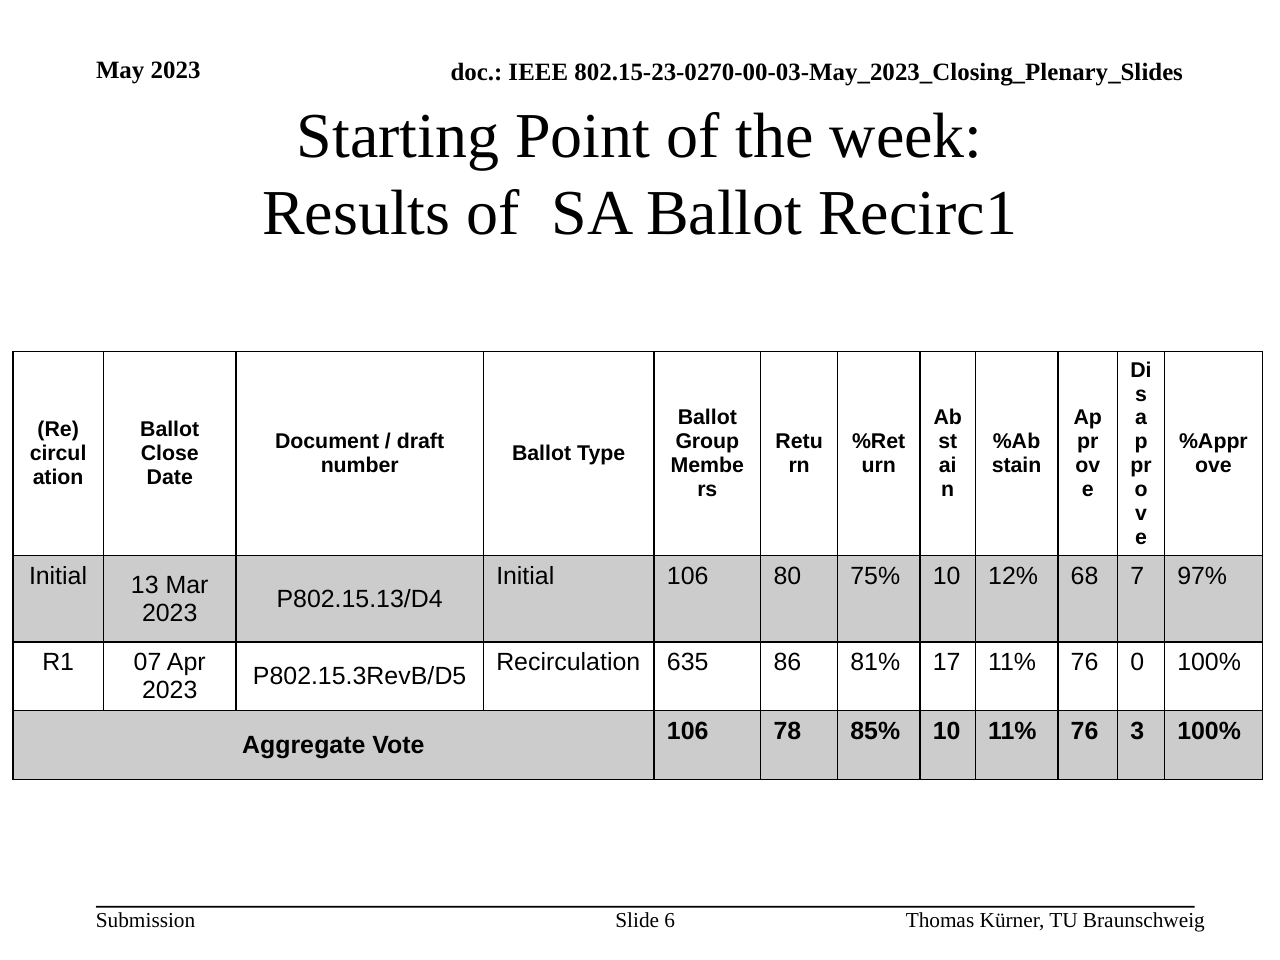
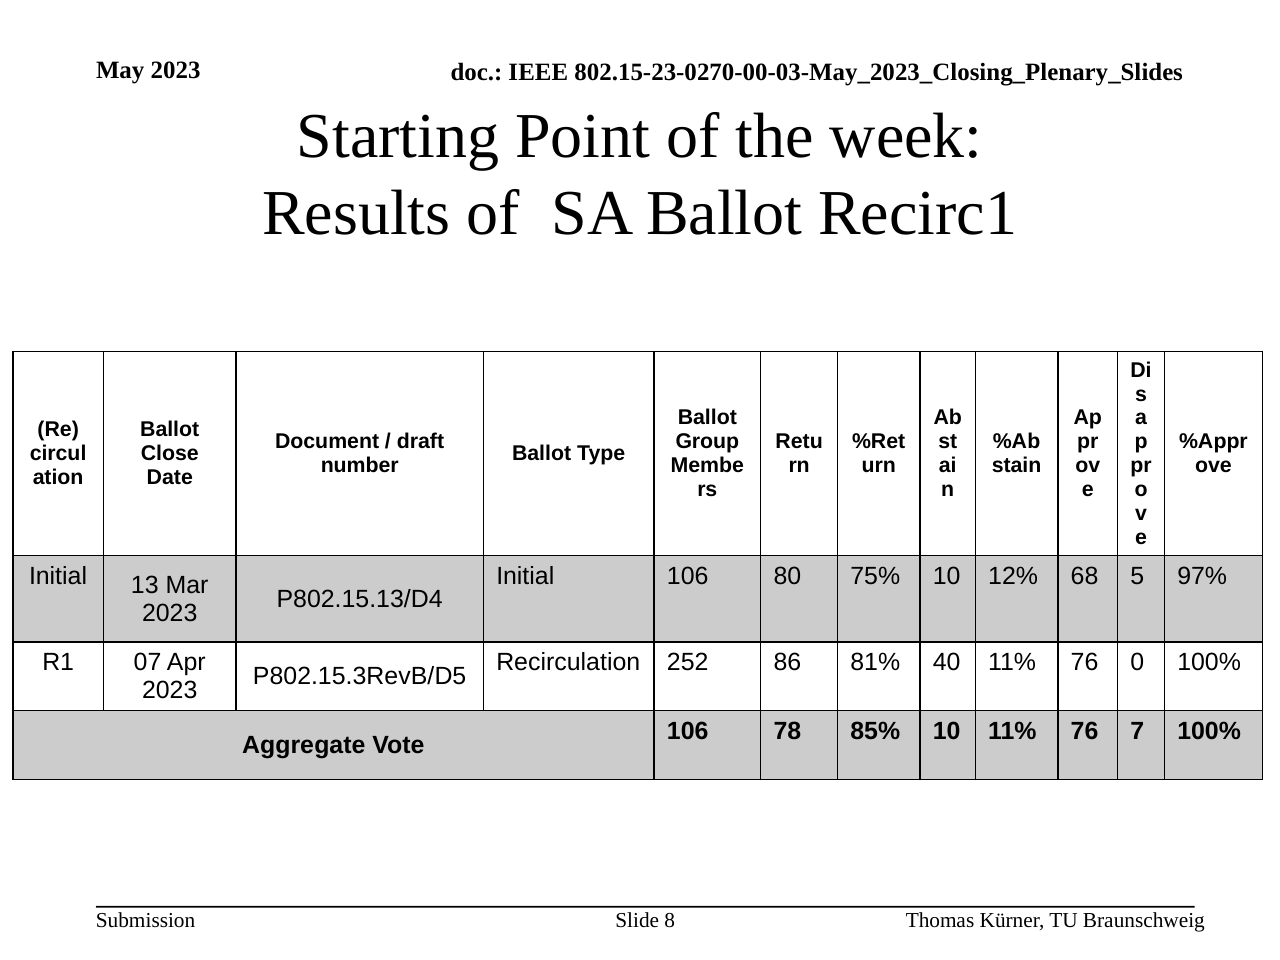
7: 7 -> 5 (1137, 576)
635: 635 -> 252 (688, 663)
17: 17 -> 40 (947, 663)
3: 3 -> 7 (1137, 731)
6: 6 -> 8 (670, 921)
